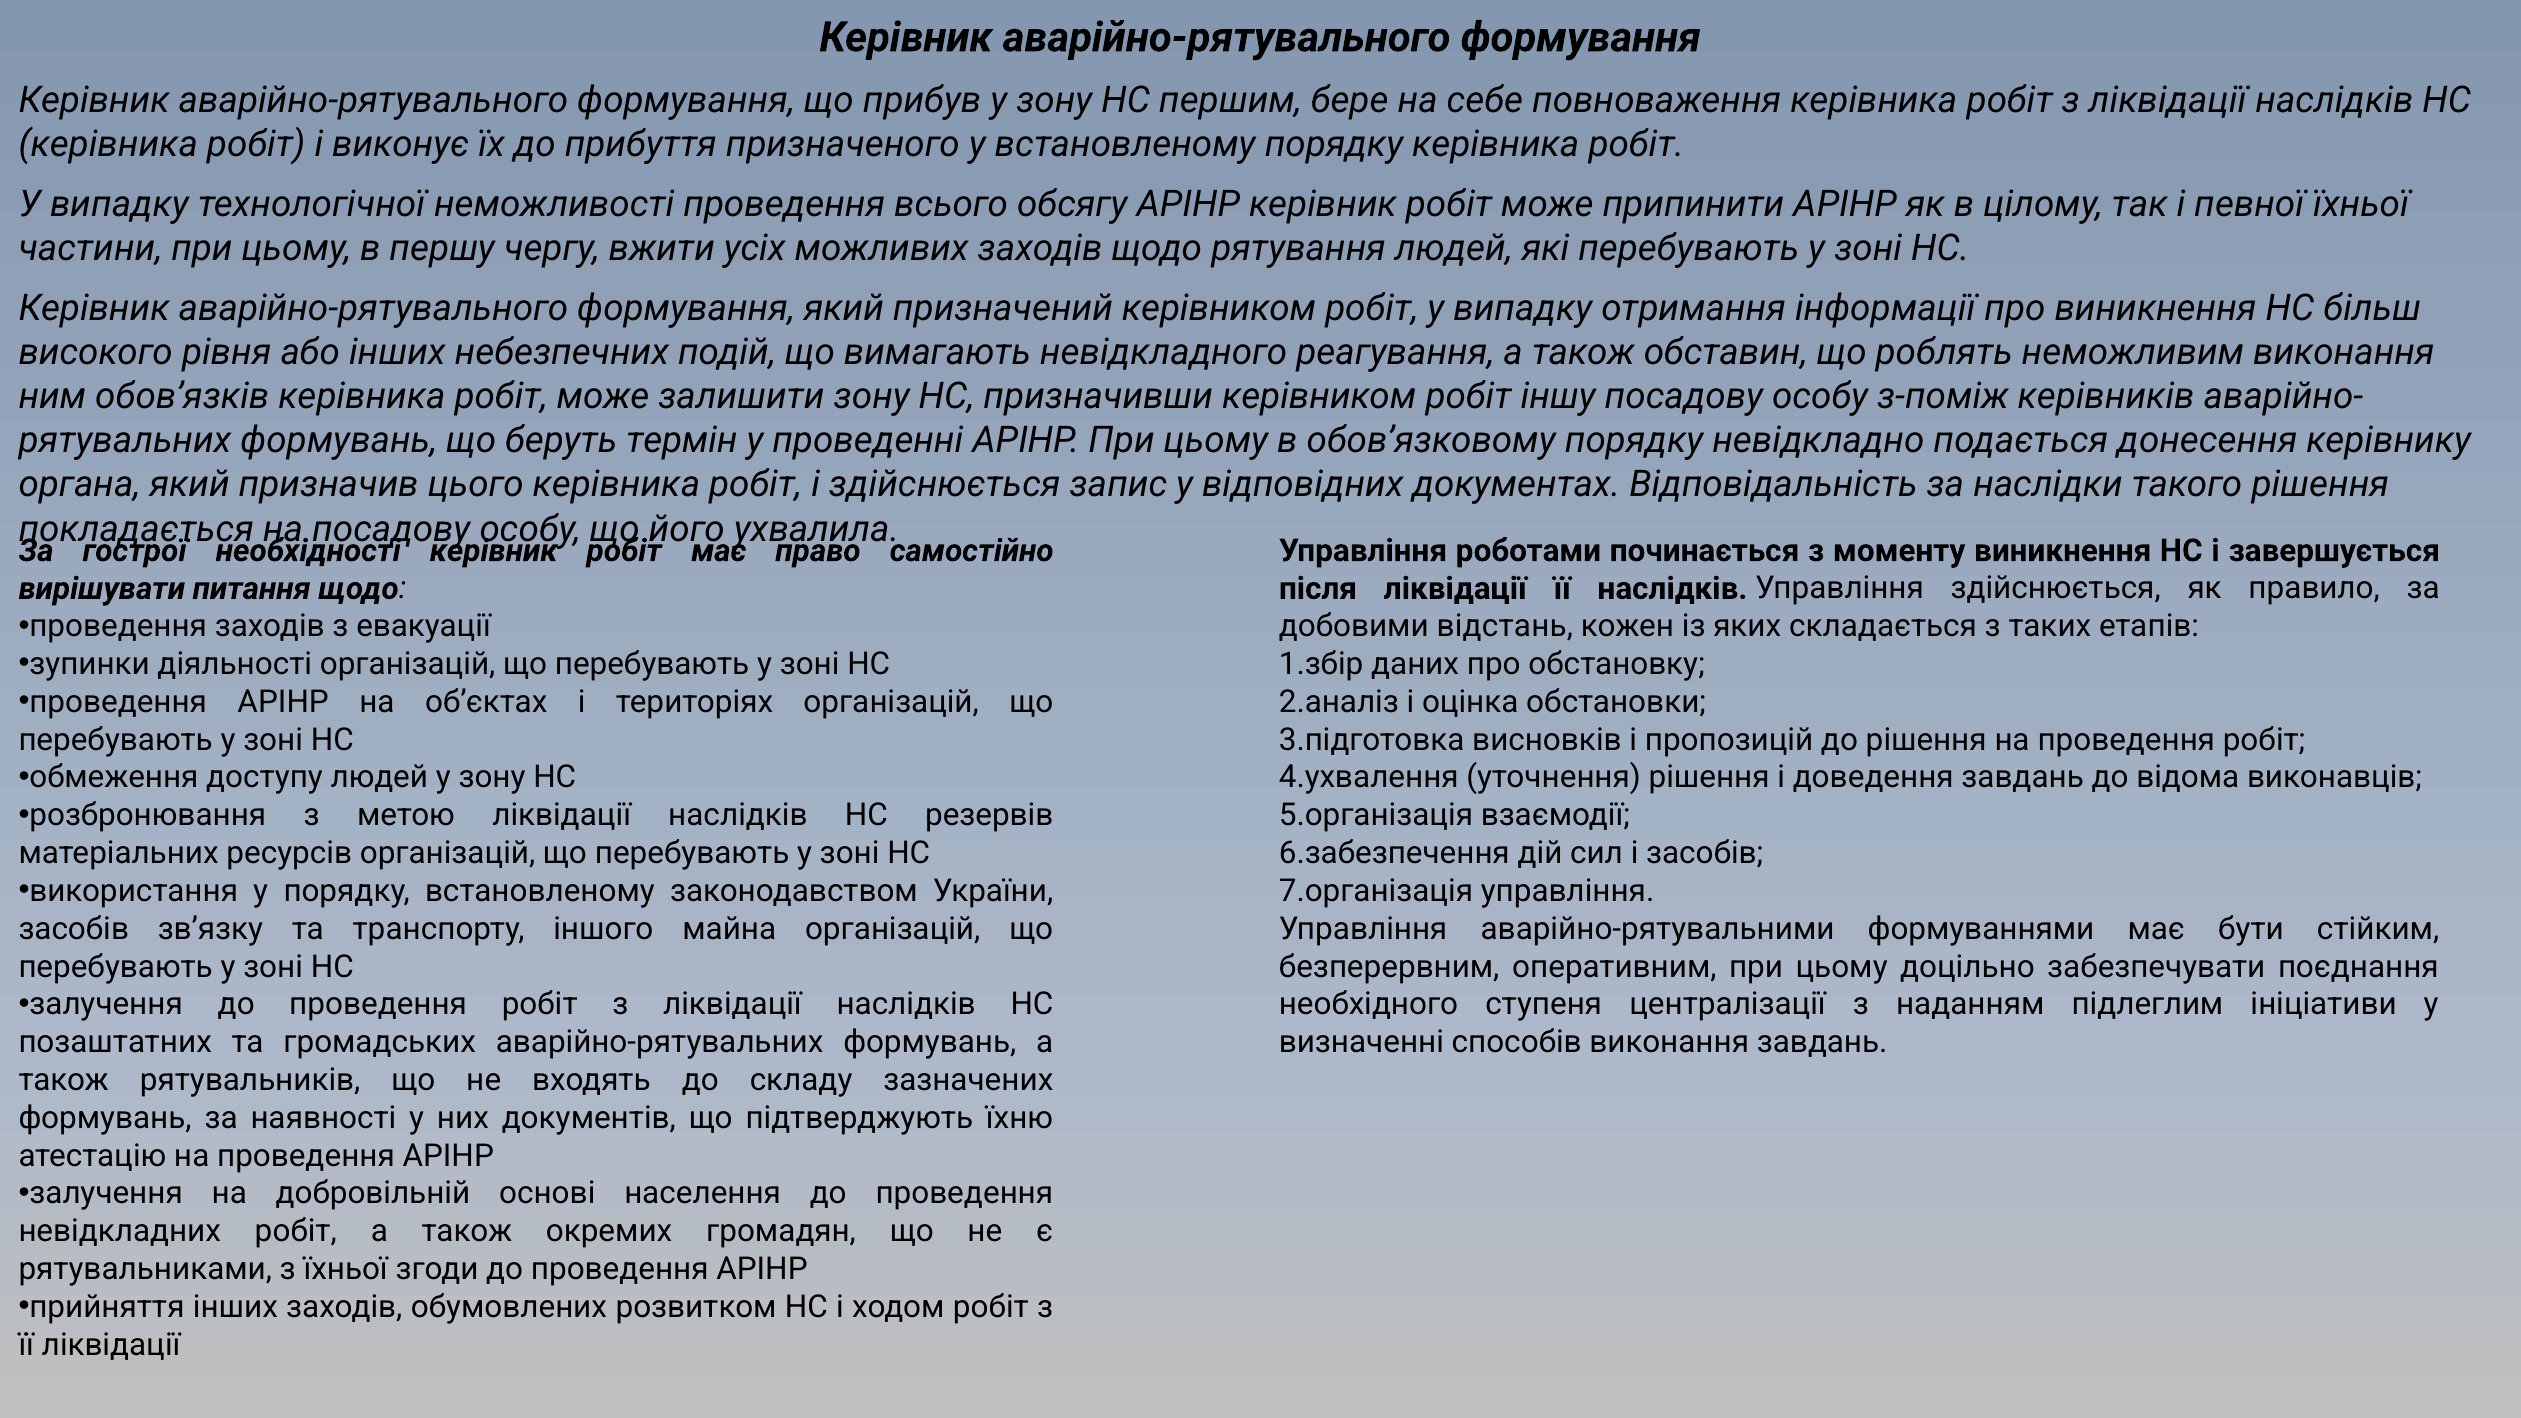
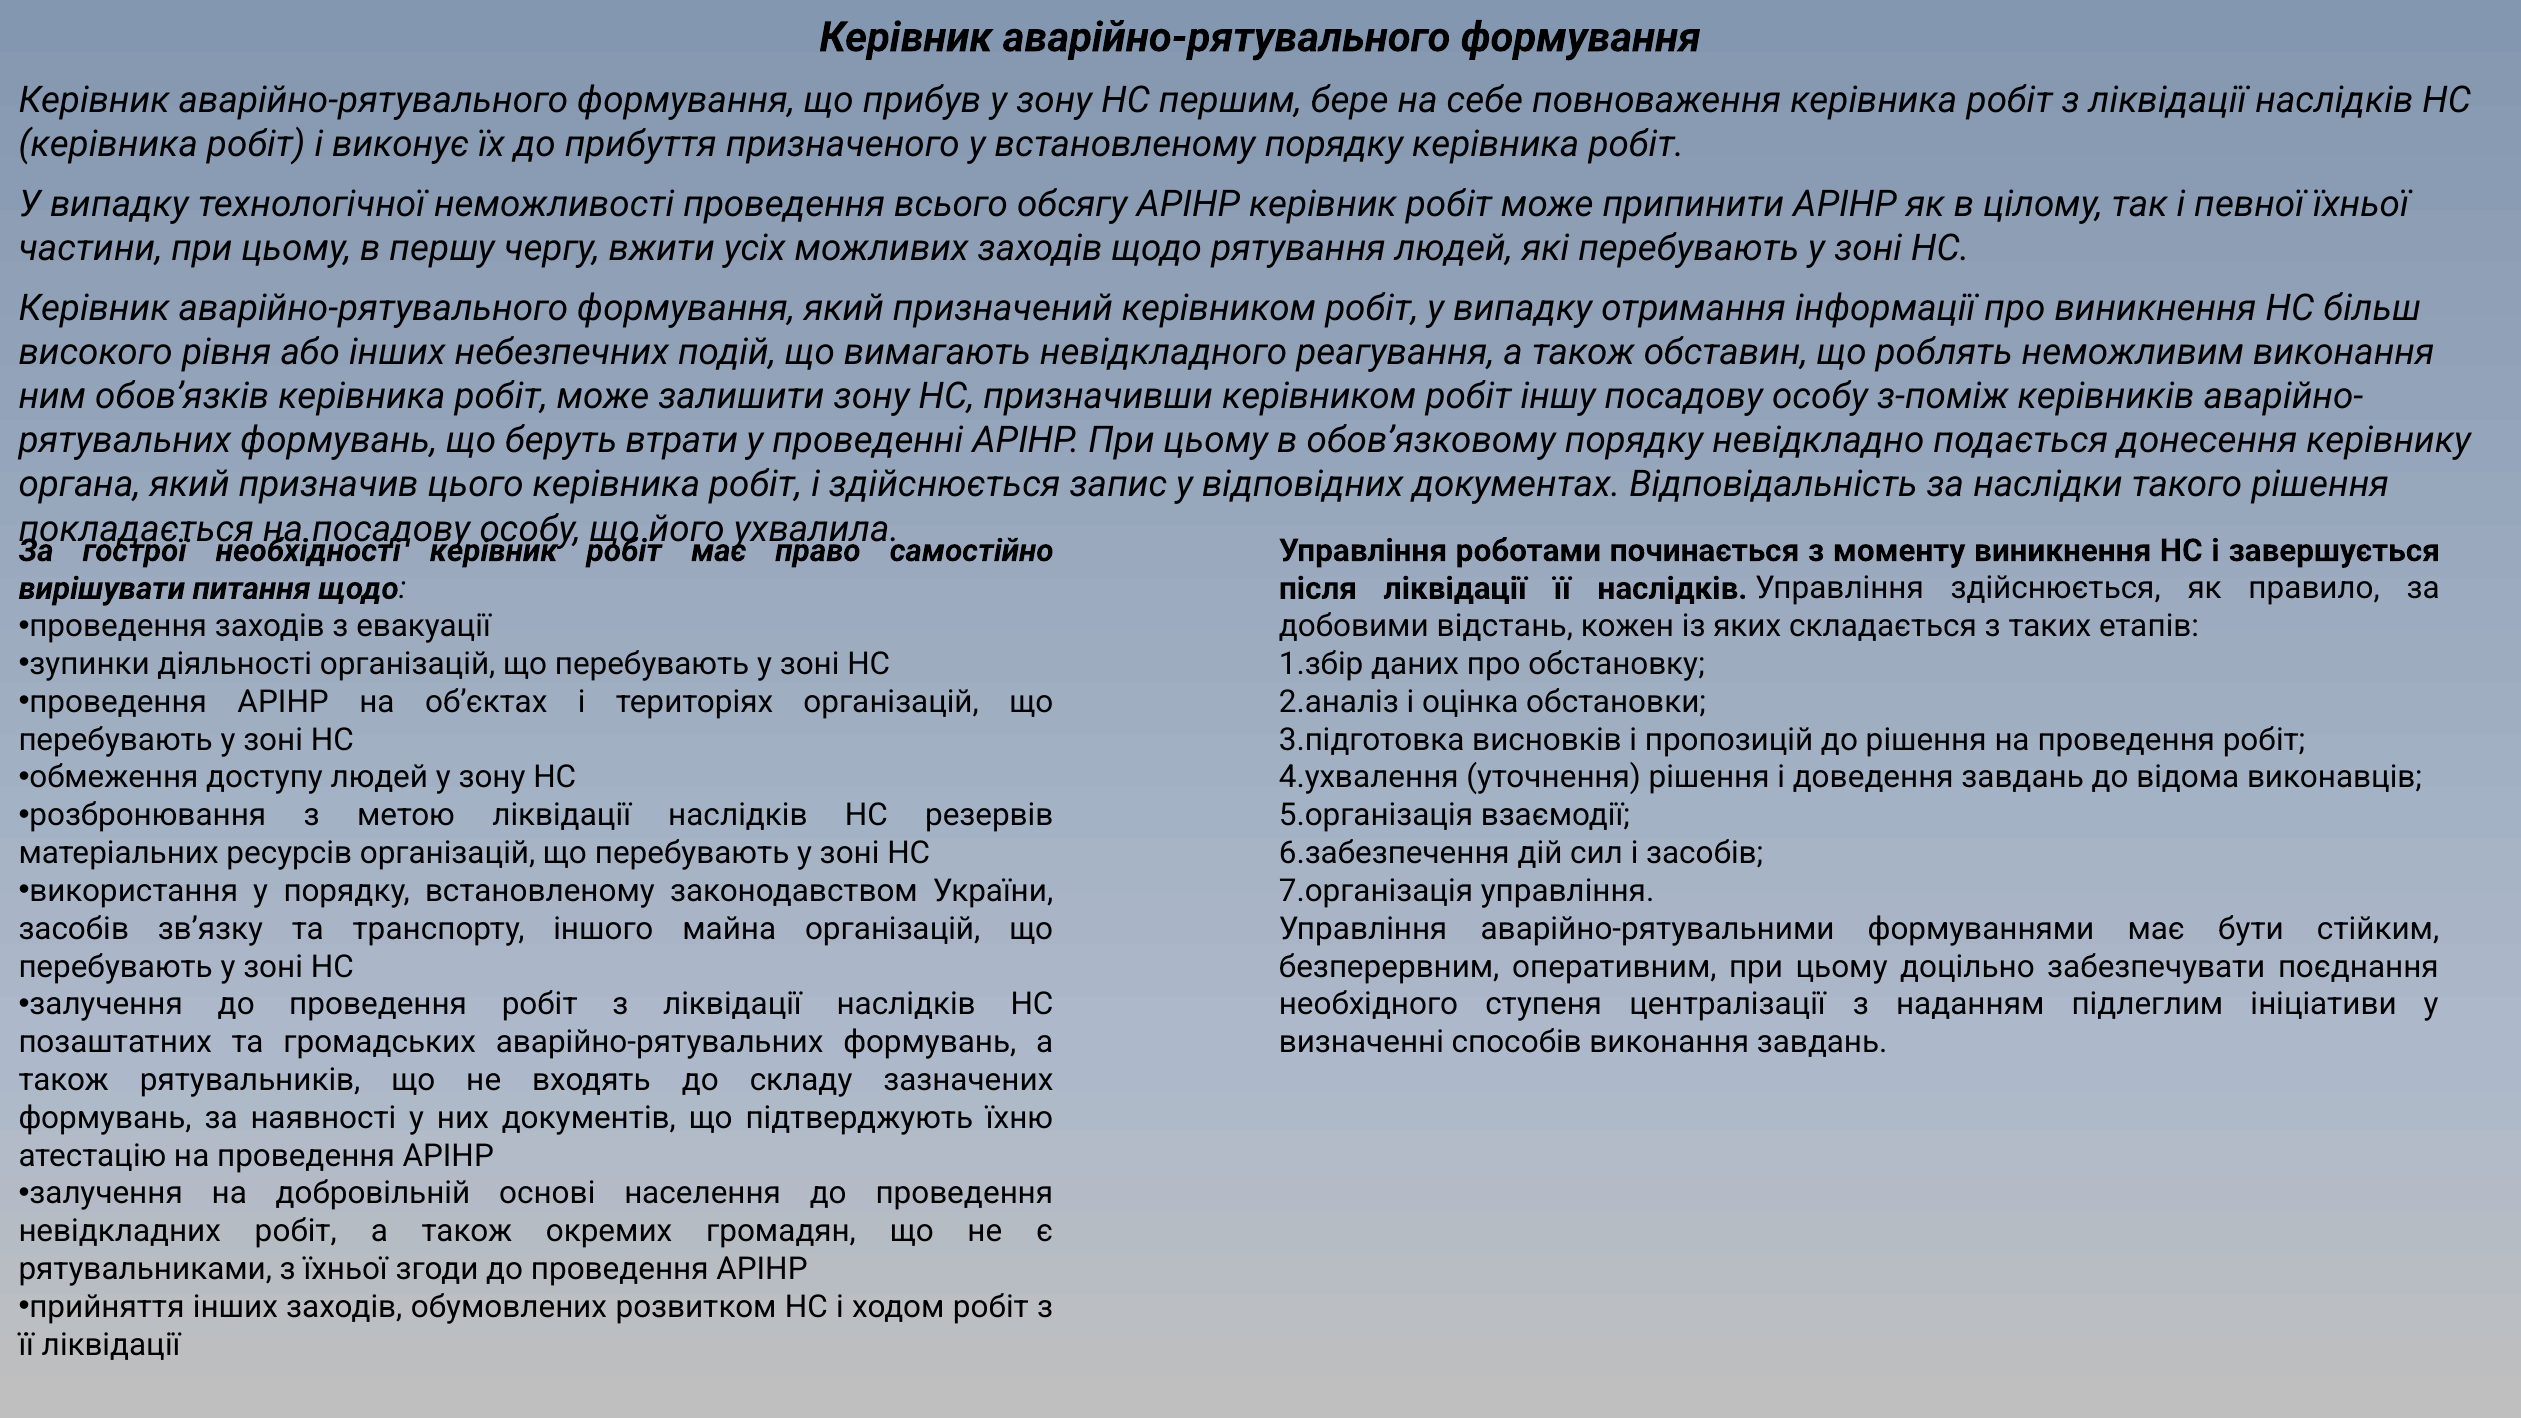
термін: термін -> втрати (682, 441)
